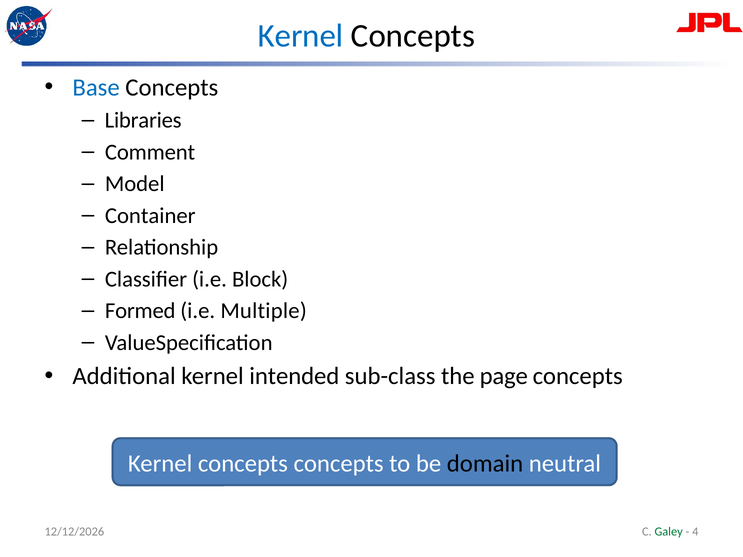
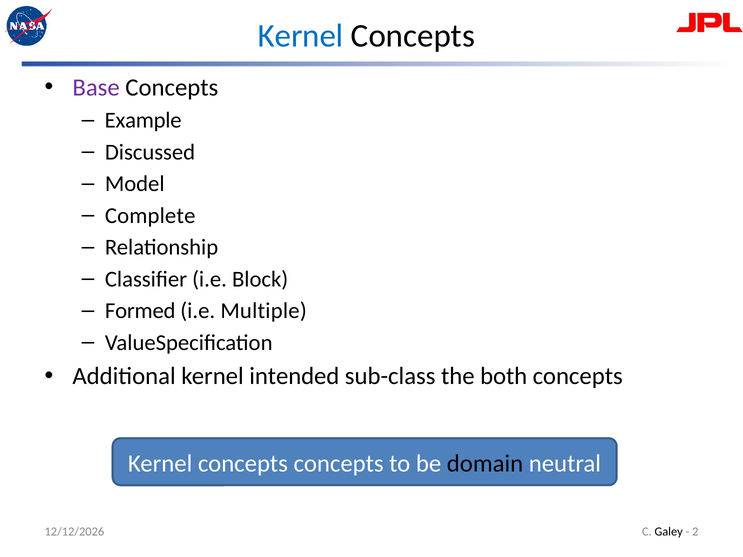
Base colour: blue -> purple (96, 88)
Libraries: Libraries -> Example (143, 121)
Comment: Comment -> Discussed (150, 152)
Container: Container -> Complete (150, 216)
page: page -> both (504, 376)
Galey colour: green -> black (669, 532)
4: 4 -> 2 (695, 532)
